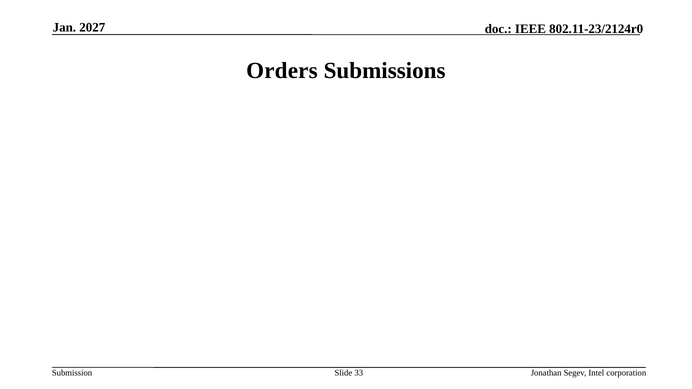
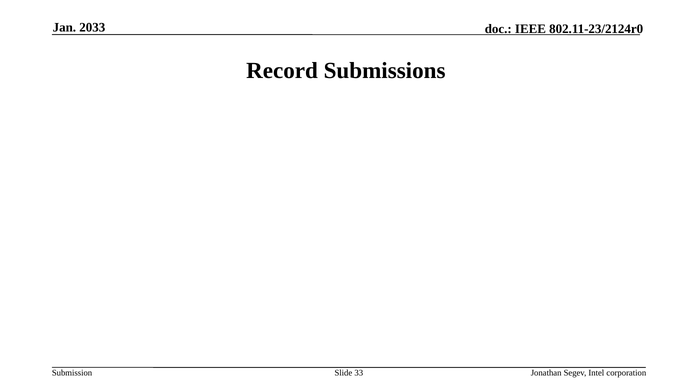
2027: 2027 -> 2033 (92, 28)
Orders: Orders -> Record (282, 71)
